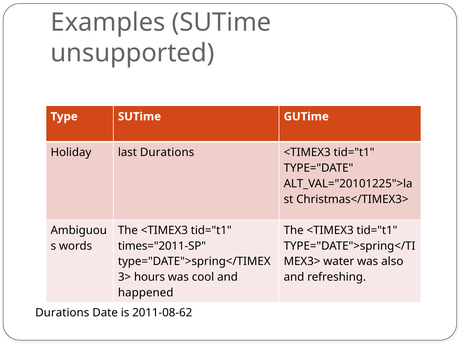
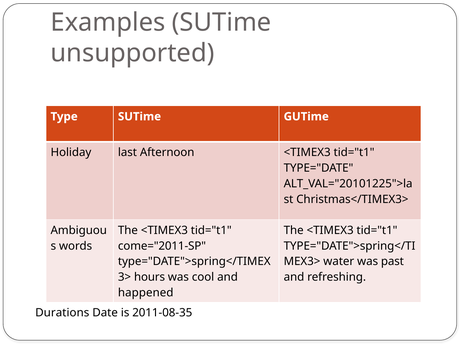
last Durations: Durations -> Afternoon (167, 152)
times="2011-SP: times="2011-SP -> come="2011-SP (162, 246)
also: also -> past (392, 262)
2011-08-62: 2011-08-62 -> 2011-08-35 (162, 313)
